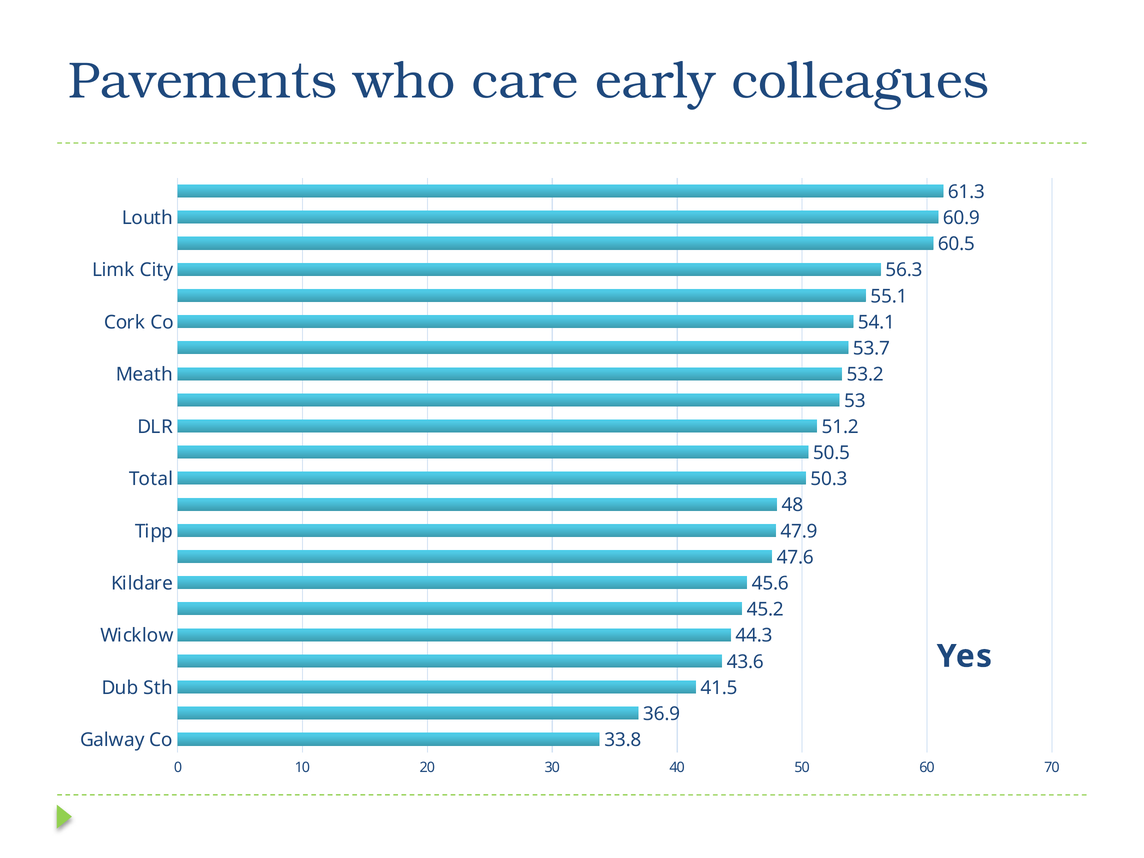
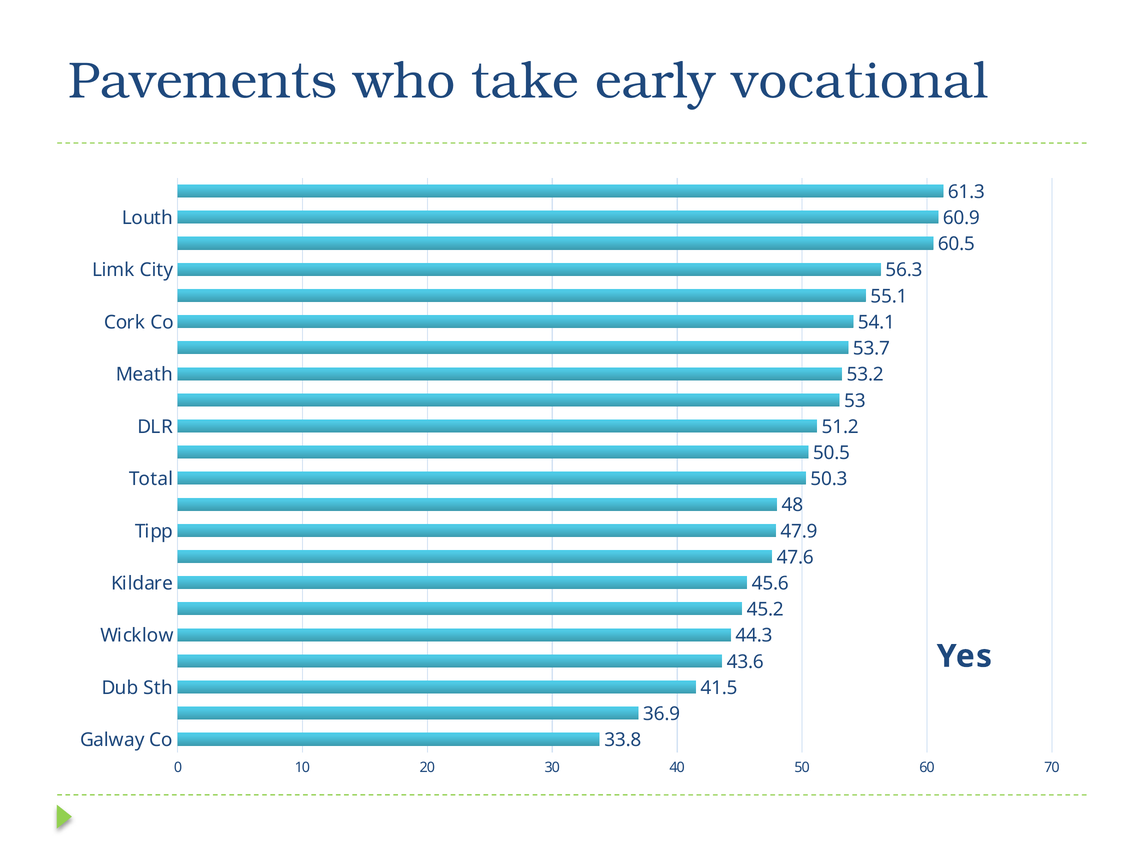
care: care -> take (525, 81)
colleagues: colleagues -> vocational (860, 81)
